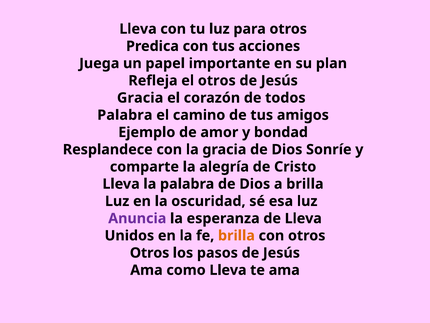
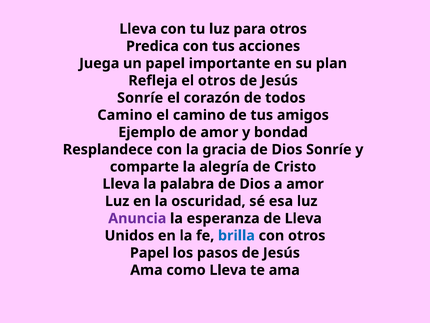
Gracia: Gracia -> Sonríe (140, 98)
Palabra: Palabra -> Camino (125, 115)
a brilla: brilla -> amor (305, 184)
brilla colour: orange -> blue (236, 235)
Otros: Otros -> Papel (150, 253)
